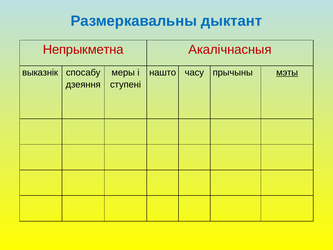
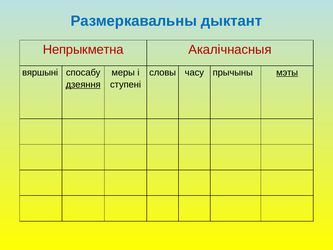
выказнік: выказнік -> вяршыні (40, 73)
нашто: нашто -> словы (163, 73)
дзеяння underline: none -> present (83, 84)
